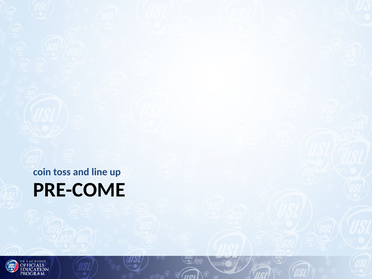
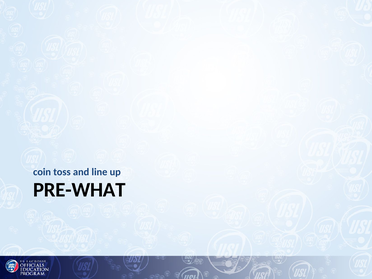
PRE-COME: PRE-COME -> PRE-WHAT (79, 190)
